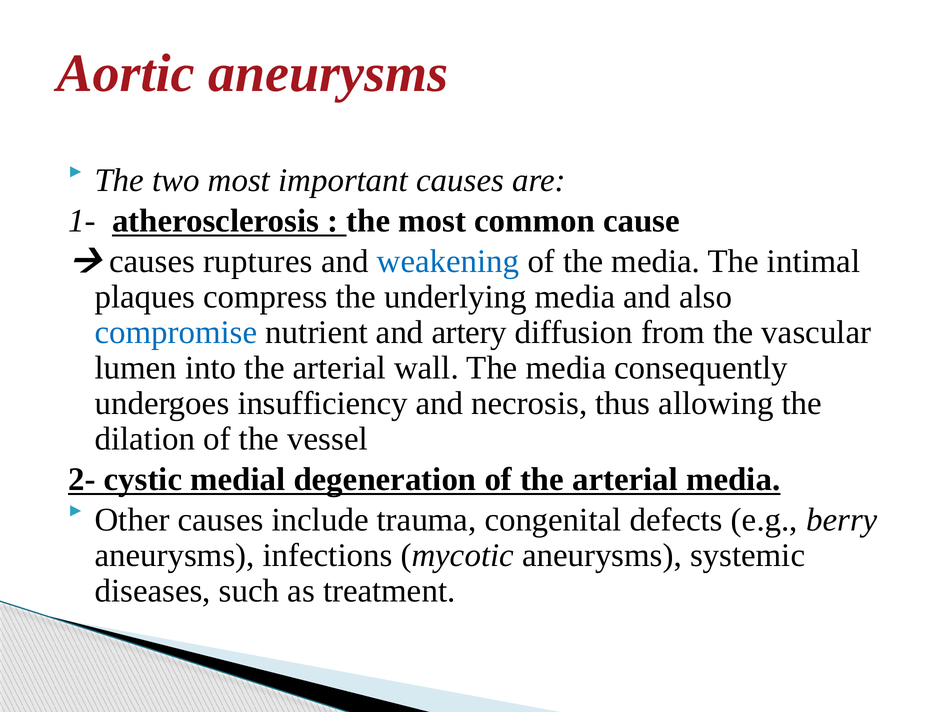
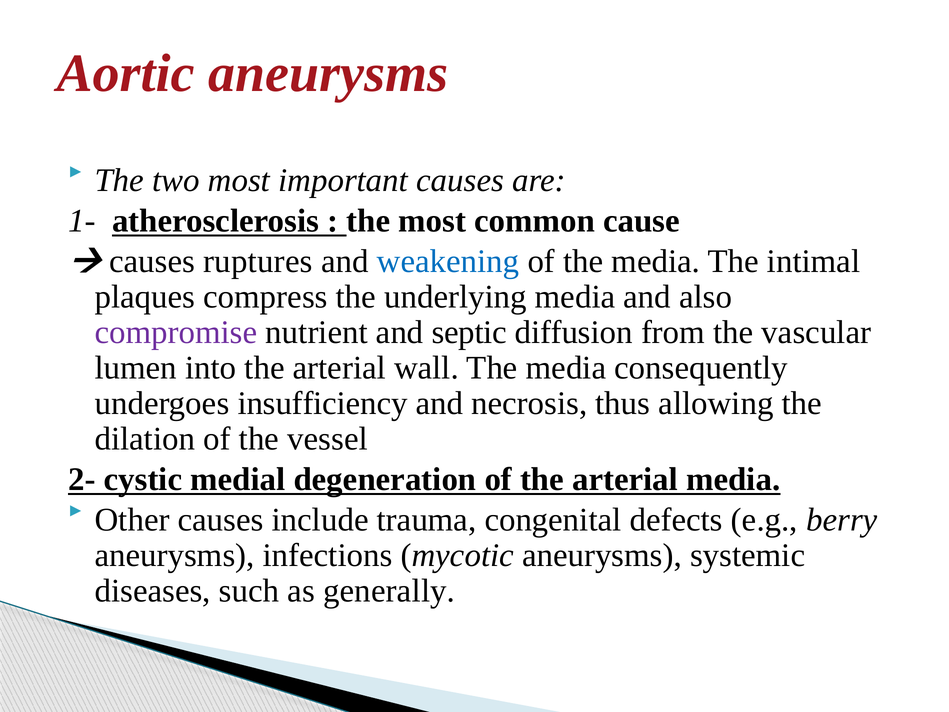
compromise colour: blue -> purple (176, 332)
artery: artery -> septic (469, 332)
treatment: treatment -> generally (389, 591)
